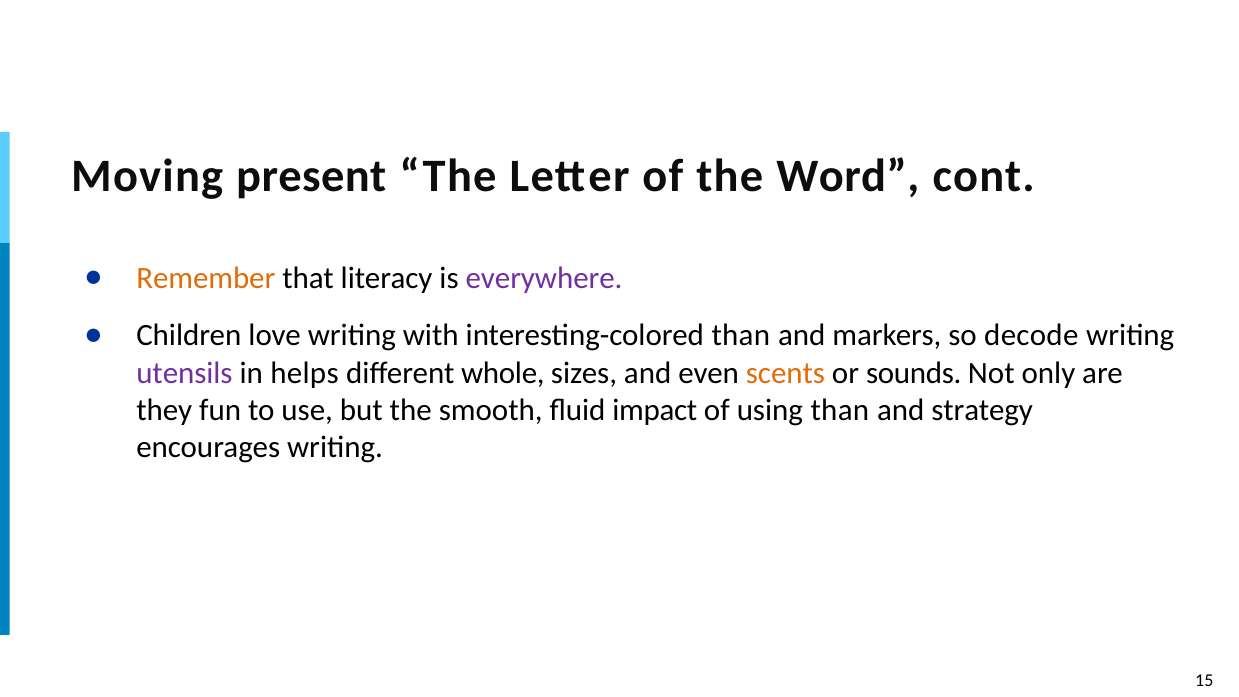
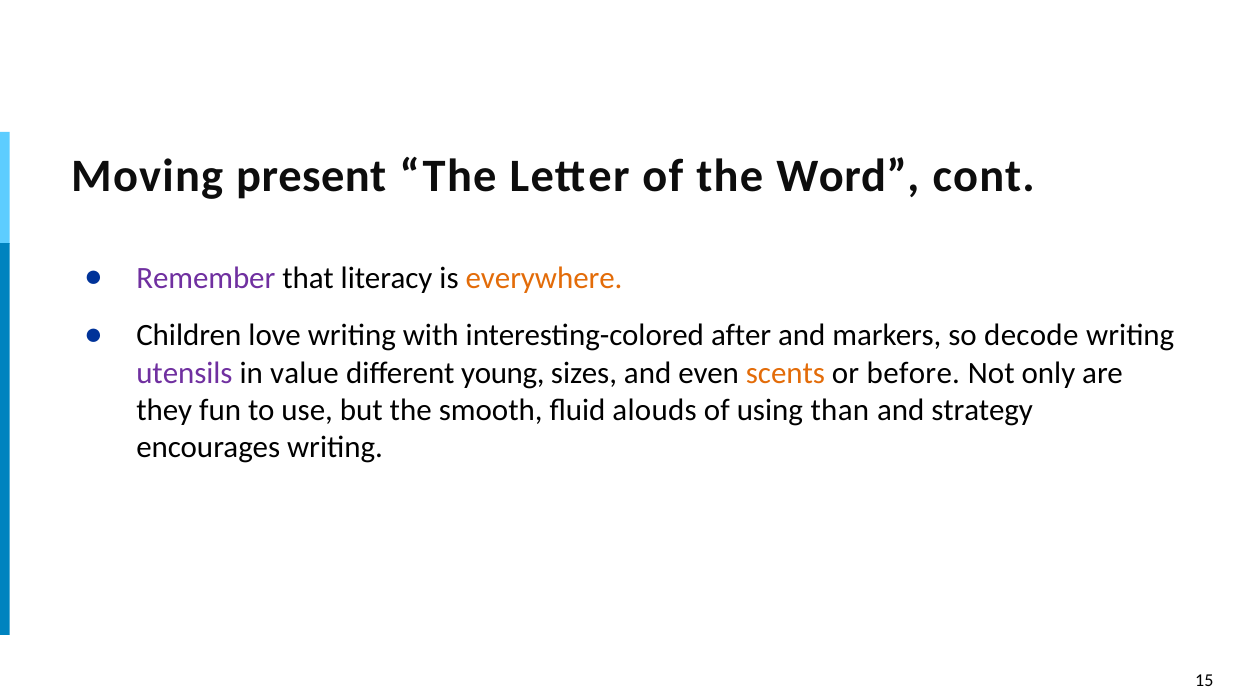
Remember colour: orange -> purple (206, 278)
everywhere colour: purple -> orange (544, 278)
interesting-colored than: than -> after (741, 336)
helps: helps -> value (304, 373)
whole: whole -> young (503, 373)
sounds: sounds -> before (913, 373)
impact: impact -> alouds (655, 410)
